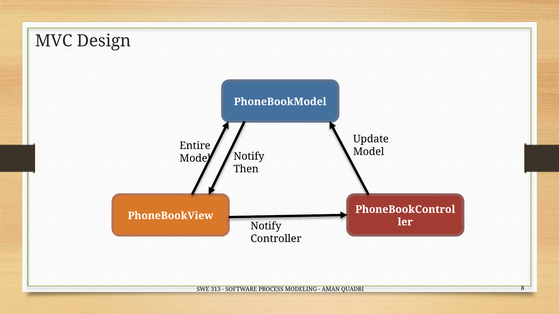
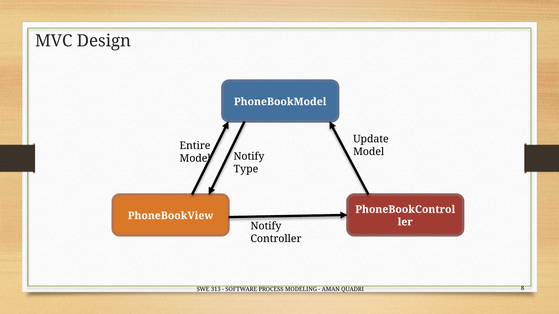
Then: Then -> Type (246, 169)
